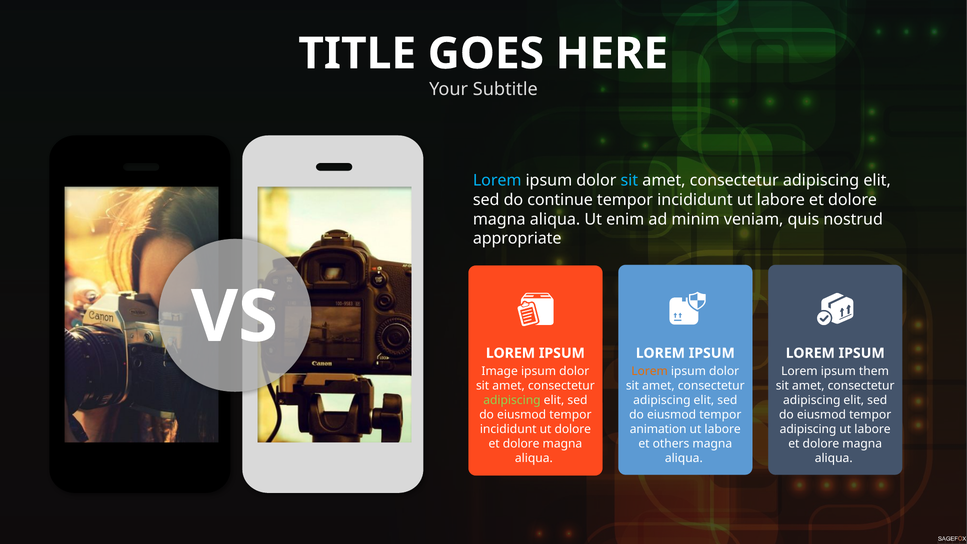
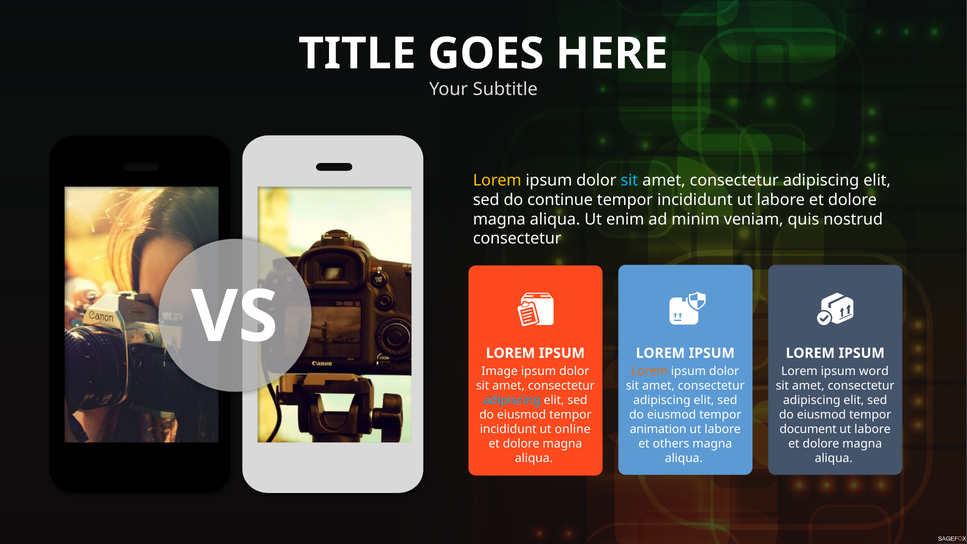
Lorem colour: light blue -> yellow (497, 181)
appropriate: appropriate -> consectetur (517, 239)
them: them -> word (874, 371)
adipiscing colour: light green -> light blue (512, 400)
ut dolore: dolore -> online (573, 429)
adipiscing: adipiscing -> document (808, 429)
